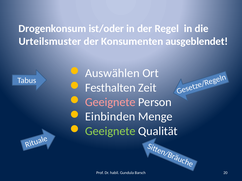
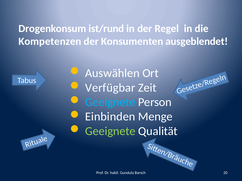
ist/oder: ist/oder -> ist/rund (106, 29)
Urteilsmuster: Urteilsmuster -> Kompetenzen (50, 42)
Festhalten: Festhalten -> Verfügbar (110, 88)
Geeignete colour: pink -> light blue (110, 102)
